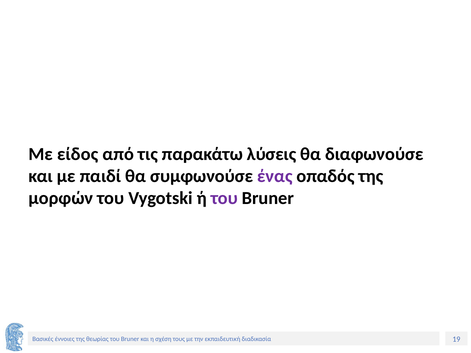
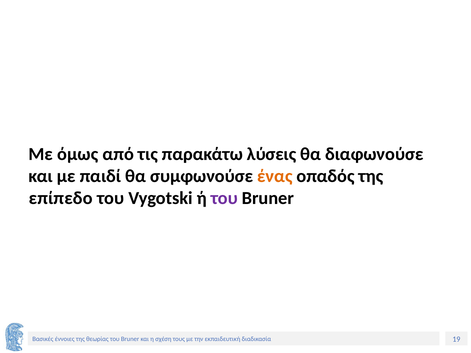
είδος: είδος -> όμως (78, 154)
ένας colour: purple -> orange (275, 176)
μορφών: μορφών -> επίπεδο (61, 198)
